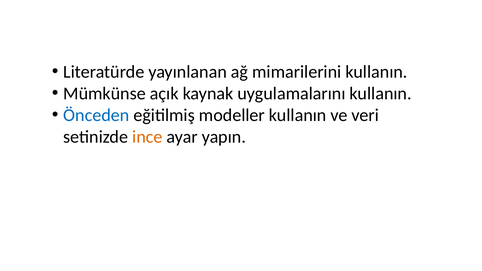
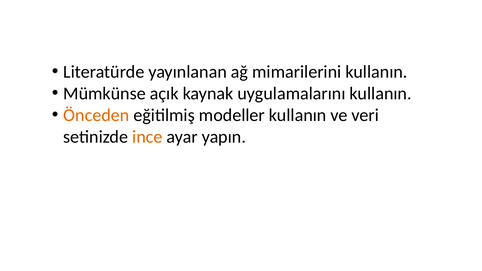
Önceden colour: blue -> orange (96, 115)
